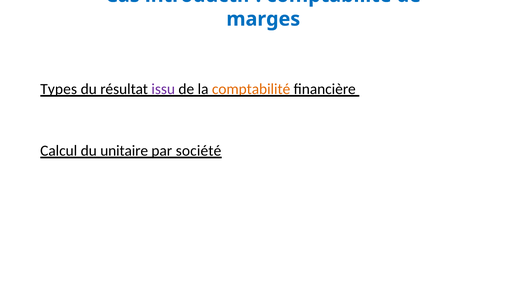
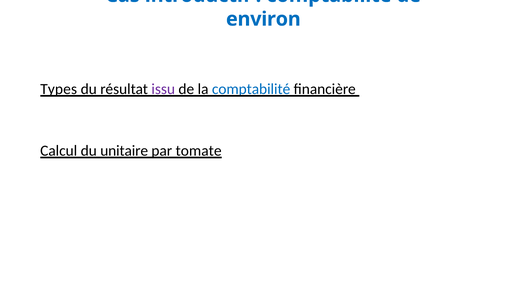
marges: marges -> environ (263, 19)
comptabilité colour: orange -> blue (251, 89)
société: société -> tomate (199, 151)
